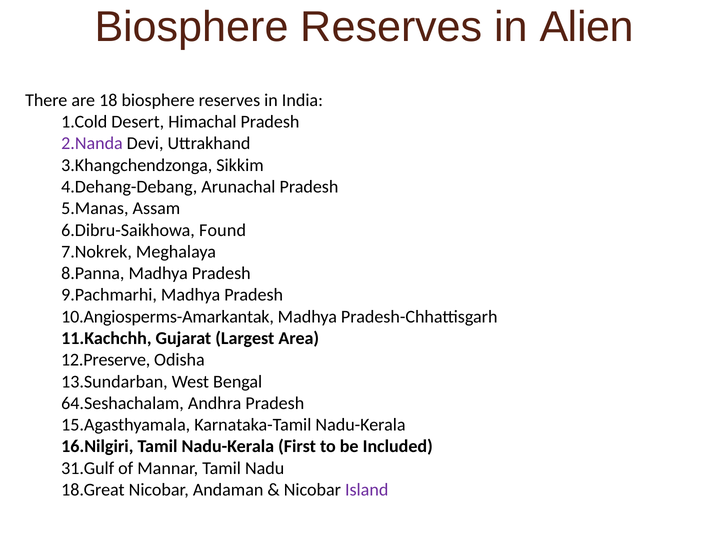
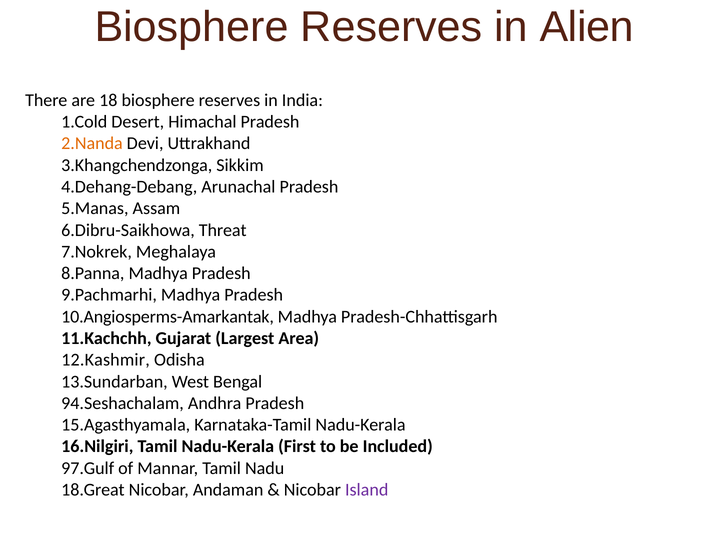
2.Nanda colour: purple -> orange (92, 144)
Found: Found -> Threat (223, 230)
12.Preserve: 12.Preserve -> 12.Kashmir (106, 360)
64.Seshachalam: 64.Seshachalam -> 94.Seshachalam (123, 404)
31.Gulf: 31.Gulf -> 97.Gulf (88, 469)
